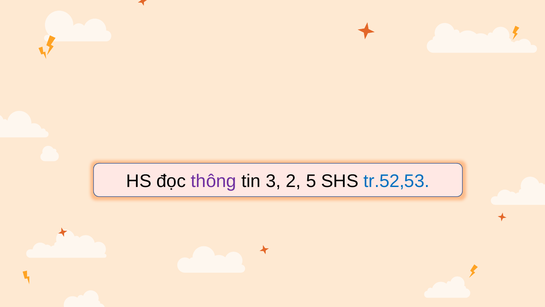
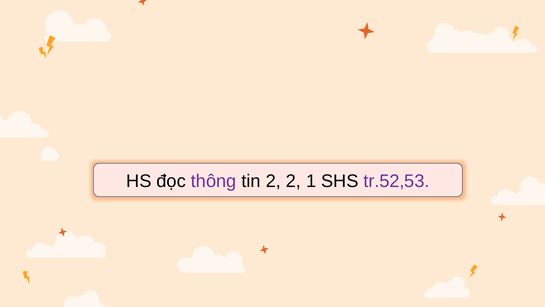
tin 3: 3 -> 2 (273, 181)
5: 5 -> 1 (311, 181)
tr.52,53 colour: blue -> purple (396, 181)
